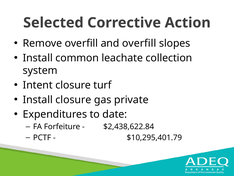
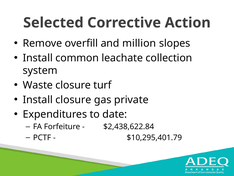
and overfill: overfill -> million (139, 43)
Intent: Intent -> Waste (38, 85)
